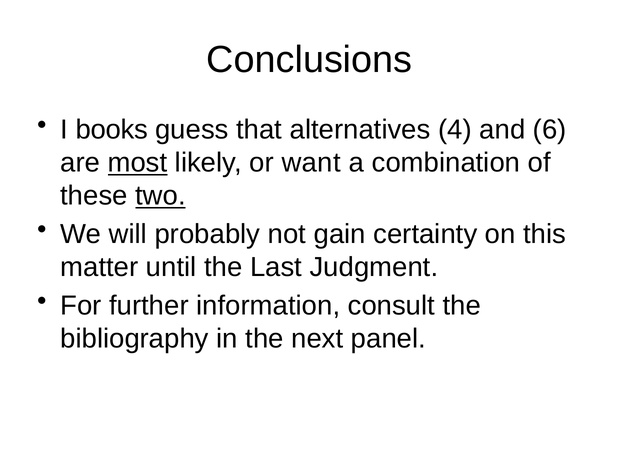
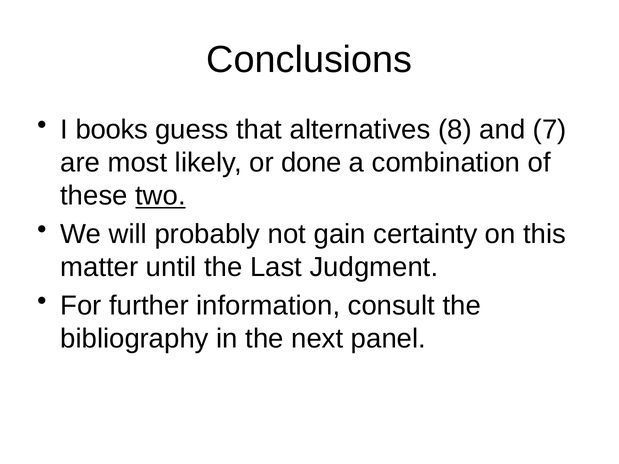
4: 4 -> 8 (455, 130)
6: 6 -> 7 (550, 130)
most underline: present -> none (138, 163)
want: want -> done (311, 163)
